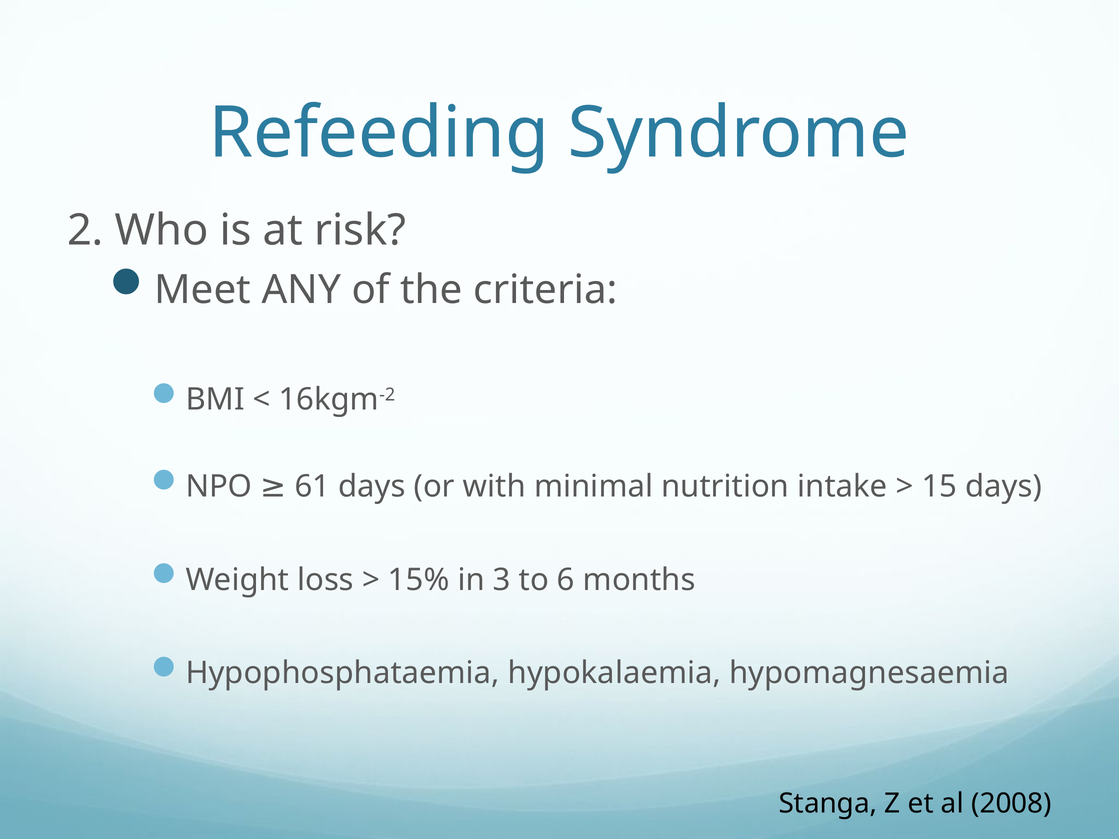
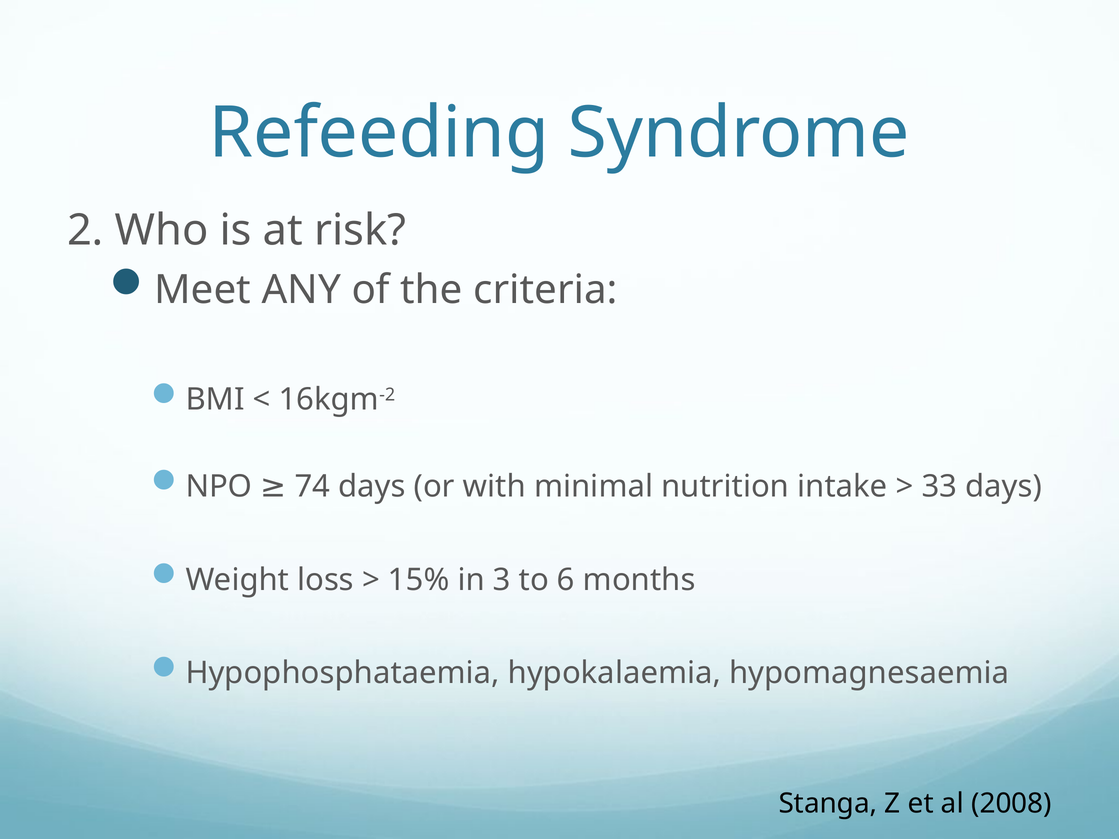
61: 61 -> 74 (312, 487)
15: 15 -> 33 (939, 487)
